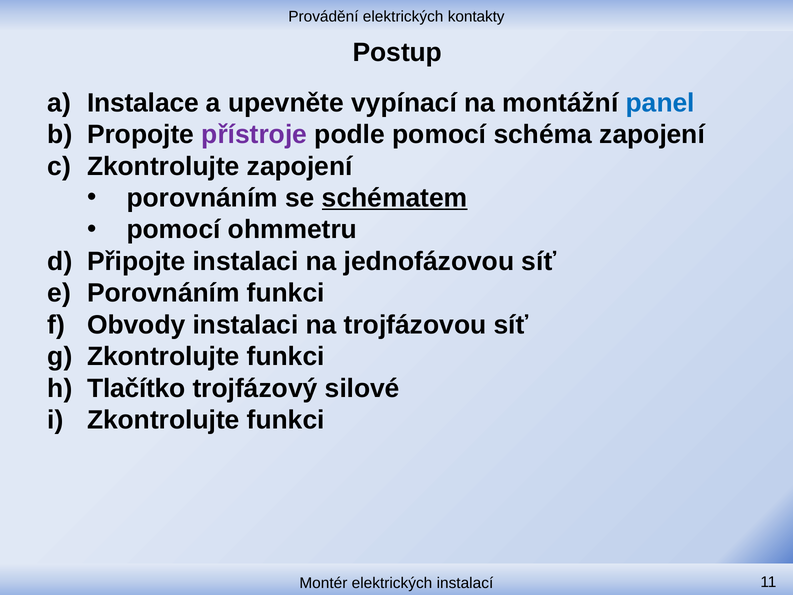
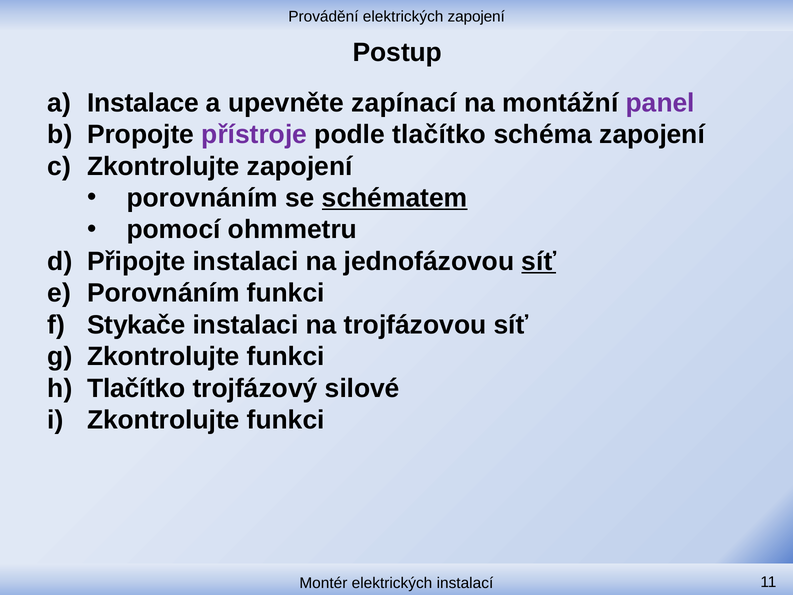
elektrických kontakty: kontakty -> zapojení (476, 17)
vypínací: vypínací -> zapínací (404, 103)
panel colour: blue -> purple (660, 103)
podle pomocí: pomocí -> tlačítko (439, 134)
síť underline: none -> present (539, 261)
Obvody: Obvody -> Stykače (136, 325)
